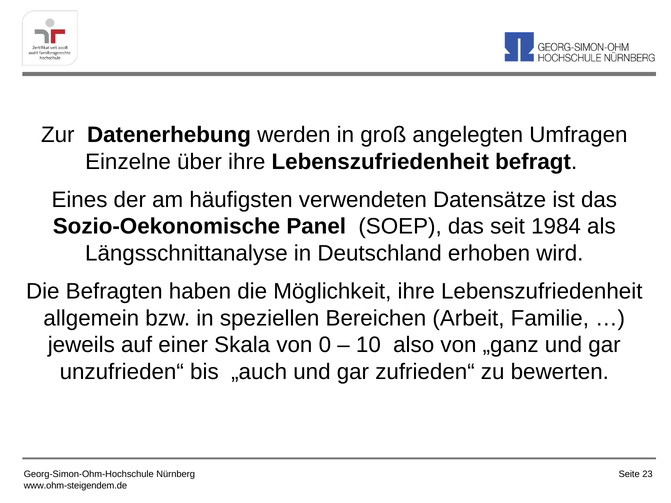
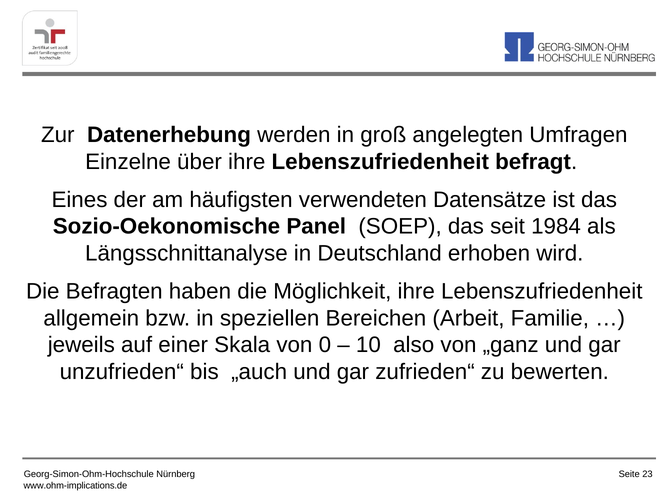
www.ohm-steigendem.de: www.ohm-steigendem.de -> www.ohm-implications.de (75, 486)
